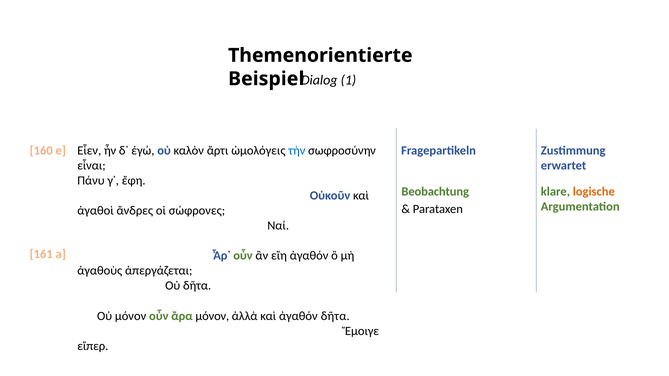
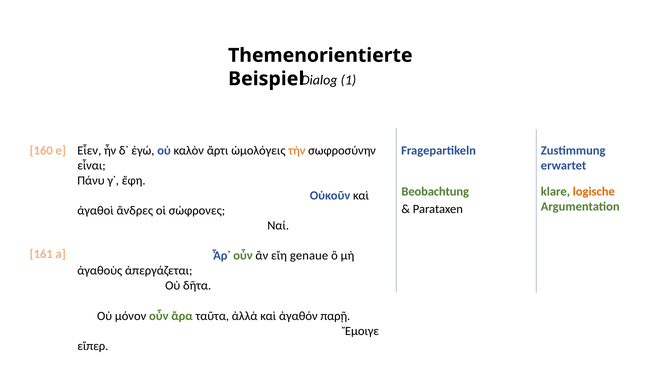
τὴν colour: blue -> orange (297, 151)
εἴη ἀγαθόν: ἀγαθόν -> genaue (309, 256)
ἄρα μόνον: μόνον -> ταῦτα (212, 316)
ἀγαθόν δῆτα: δῆτα -> παρῇ (335, 316)
